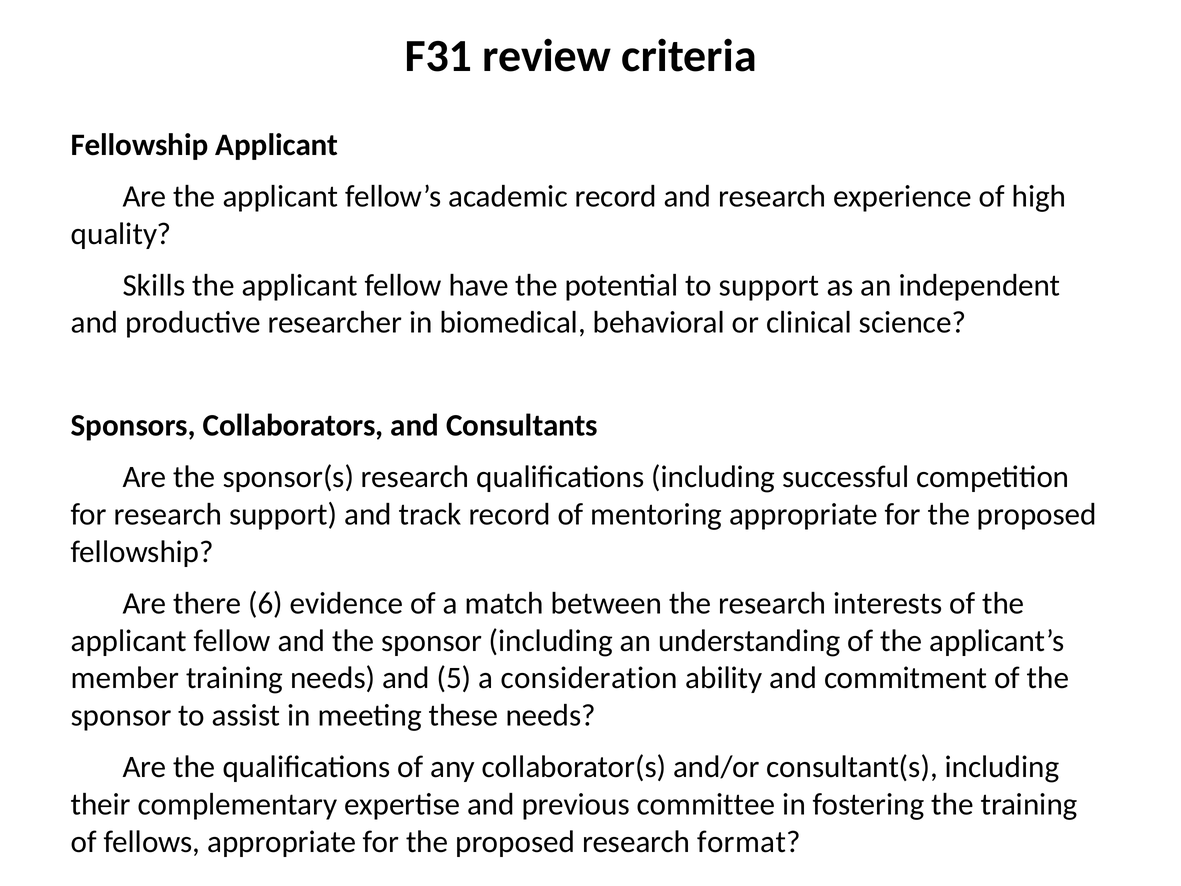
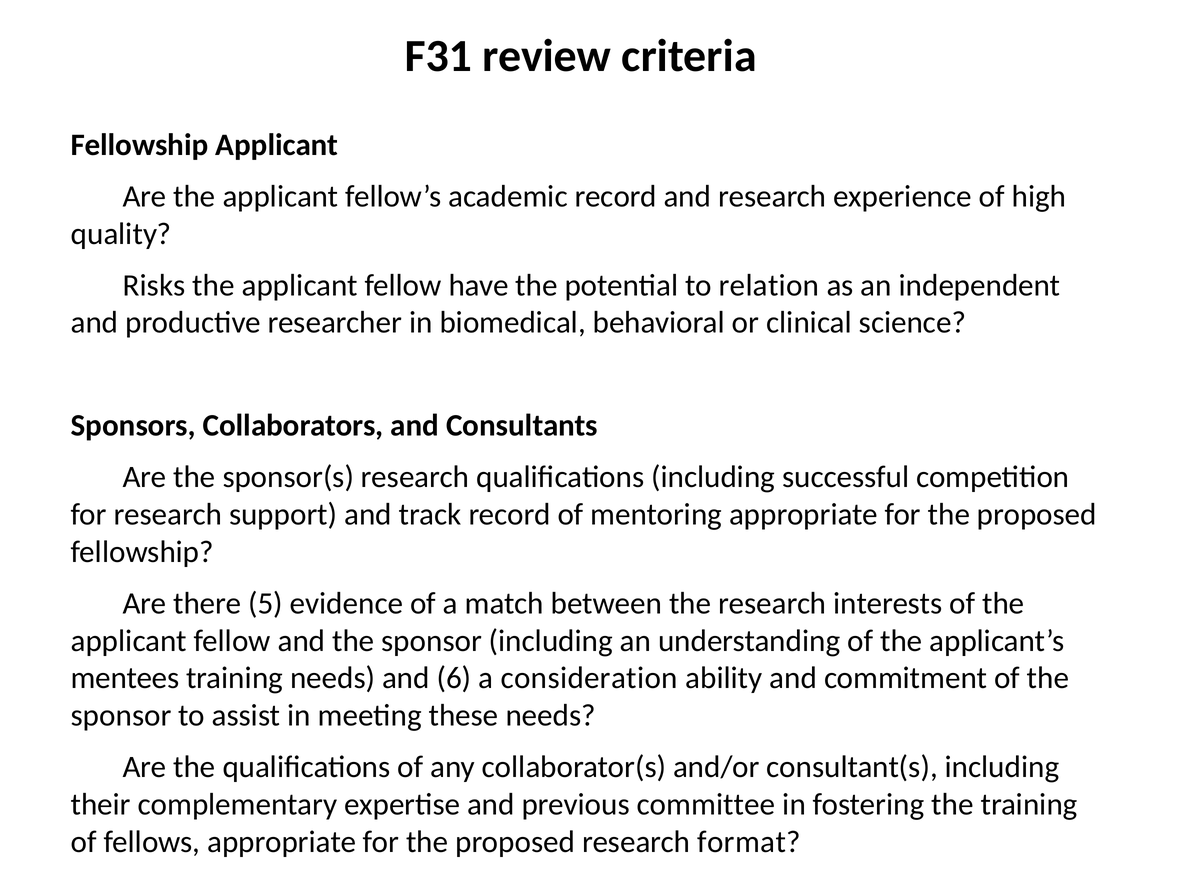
Skills: Skills -> Risks (154, 285)
to support: support -> relation (769, 285)
6: 6 -> 5 (266, 603)
member: member -> mentees (125, 678)
5: 5 -> 6 (454, 678)
